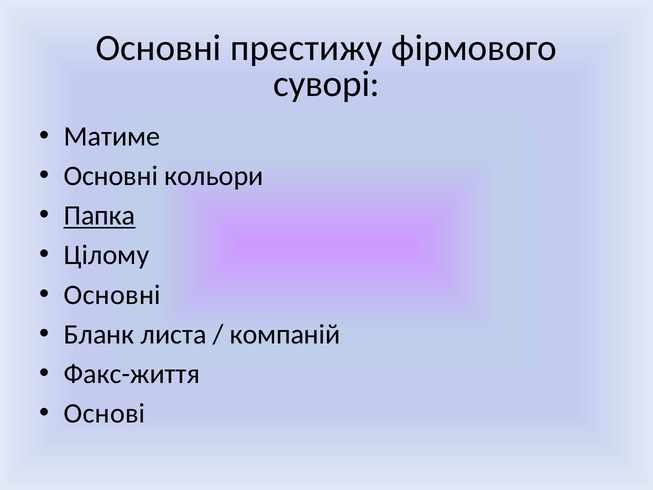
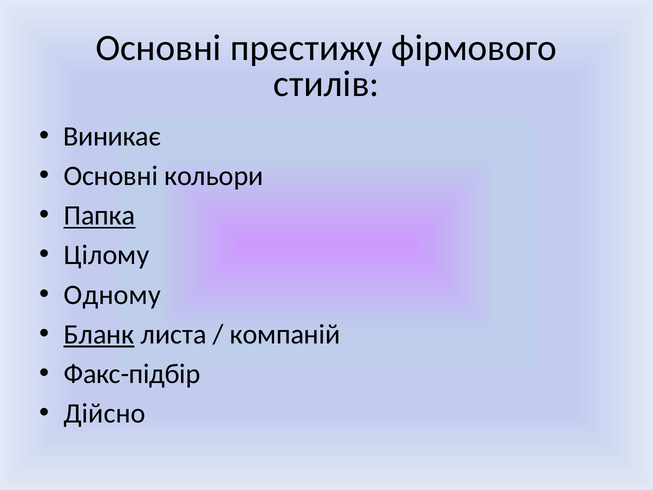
суворі: суворі -> стилів (326, 84)
Матиме: Матиме -> Виникає (112, 136)
Основні: Основні -> Одному (112, 295)
Бланк underline: none -> present (99, 334)
Факс-життя: Факс-життя -> Факс-підбір (132, 374)
Основі: Основі -> Дійсно (105, 413)
